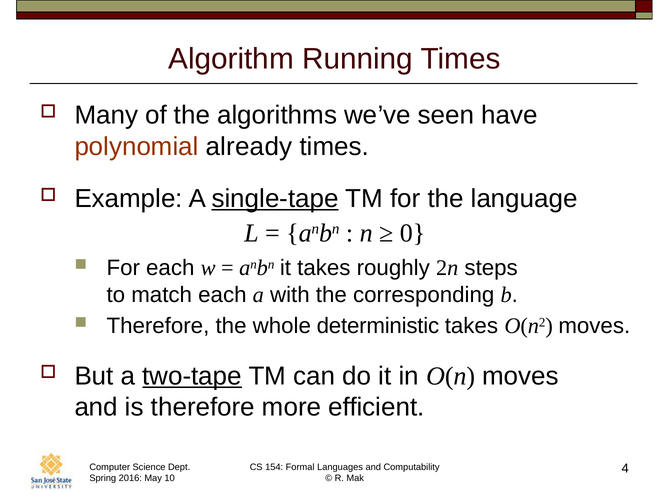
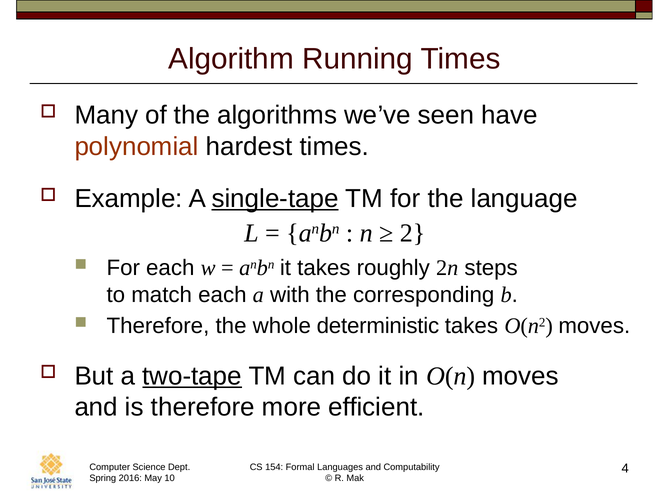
already: already -> hardest (249, 147)
0: 0 -> 2 (413, 233)
